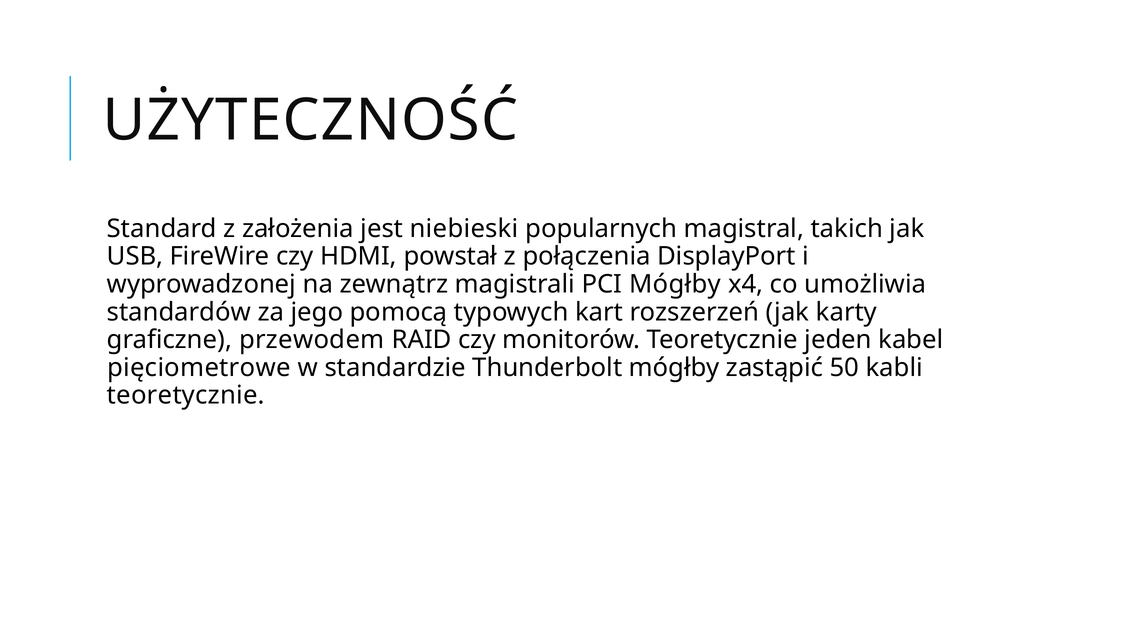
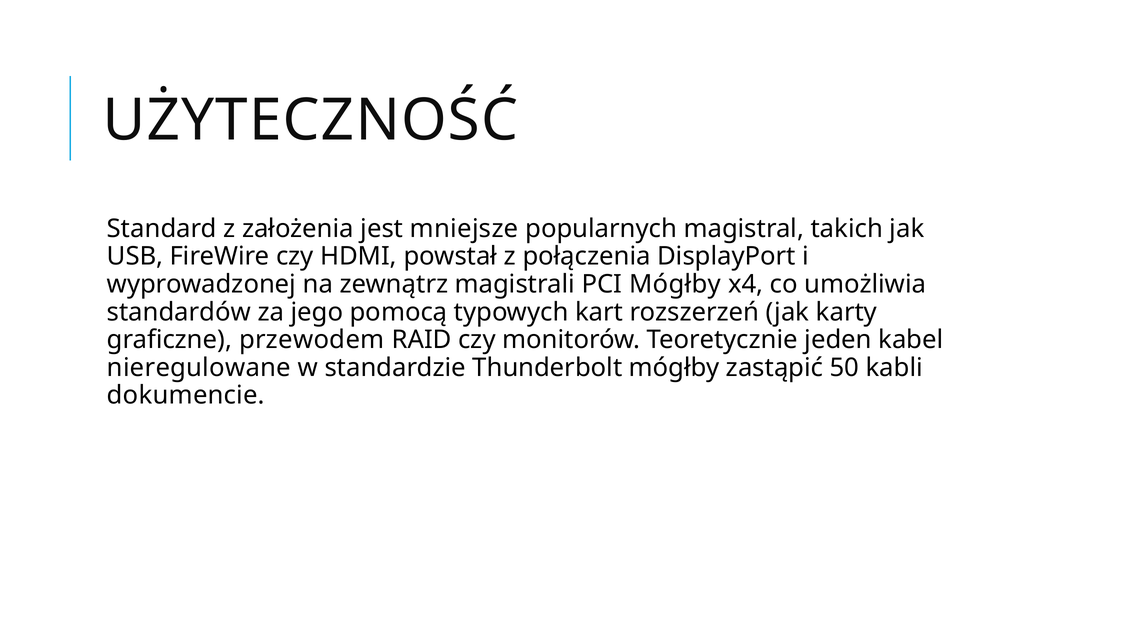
niebieski: niebieski -> mniejsze (464, 228)
pięciometrowe: pięciometrowe -> nieregulowane (199, 367)
teoretycznie: teoretycznie -> dokumencie (186, 395)
